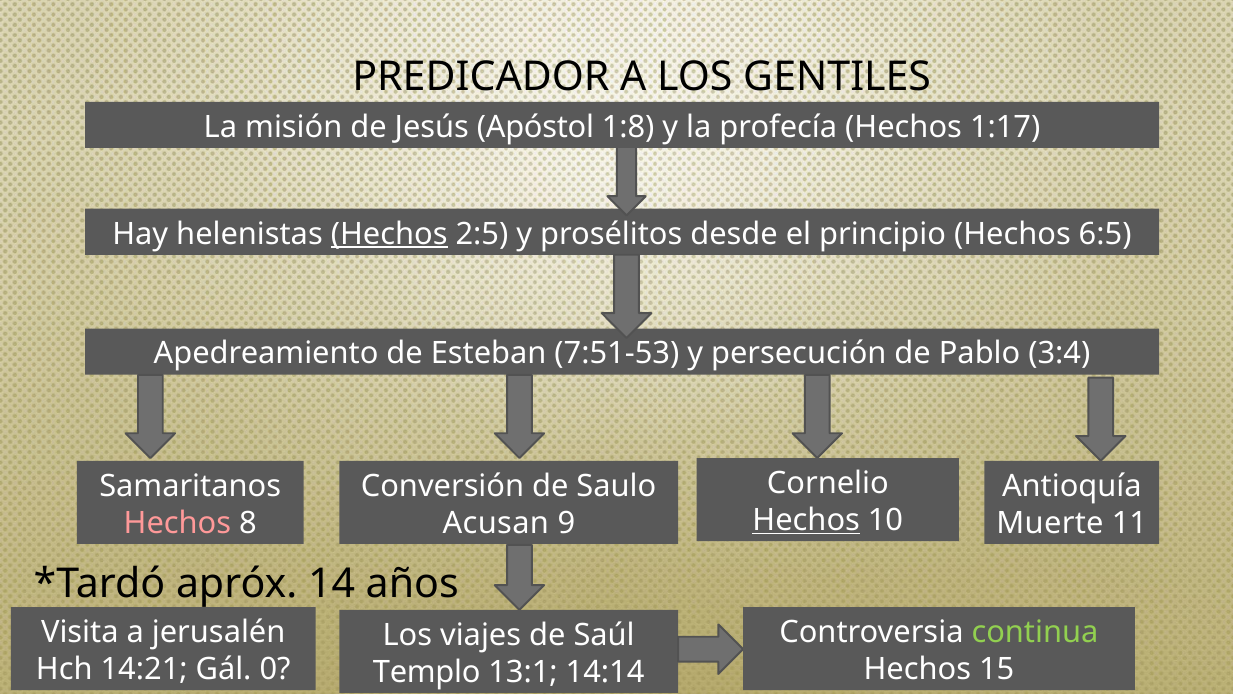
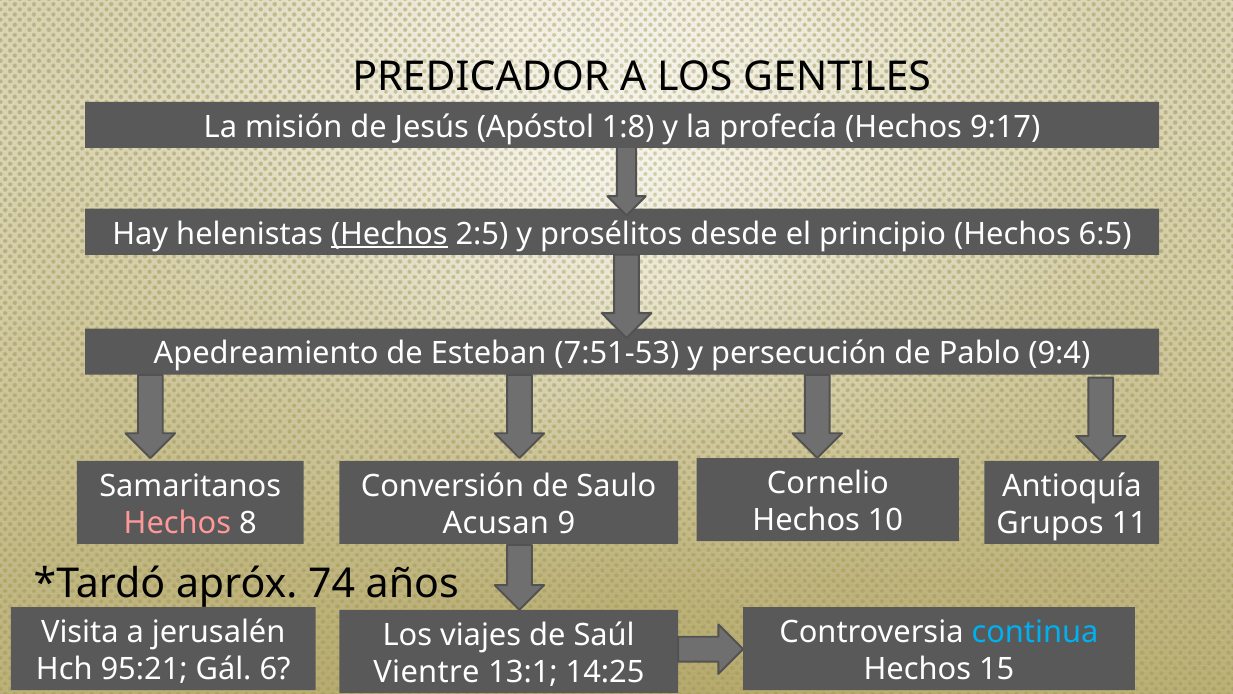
1:17: 1:17 -> 9:17 (1005, 127)
3:4: 3:4 -> 9:4 (1059, 354)
Hechos underline: present -> none (806, 520)
Muerte: Muerte -> Grupos (1050, 523)
14: 14 -> 74 (332, 584)
continua colour: light green -> light blue (1035, 632)
14:21: 14:21 -> 95:21 (144, 669)
0: 0 -> 6 (275, 669)
Templo: Templo -> Vientre (426, 672)
14:14: 14:14 -> 14:25 (605, 672)
